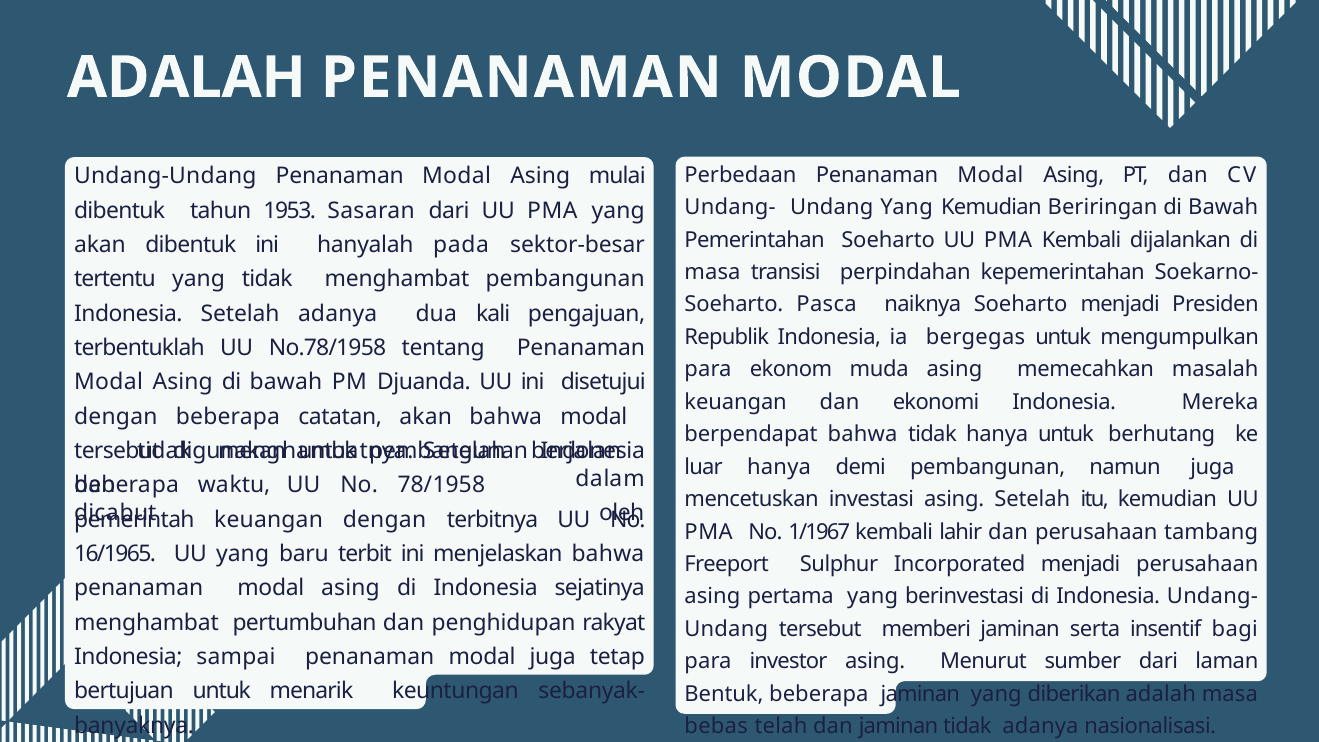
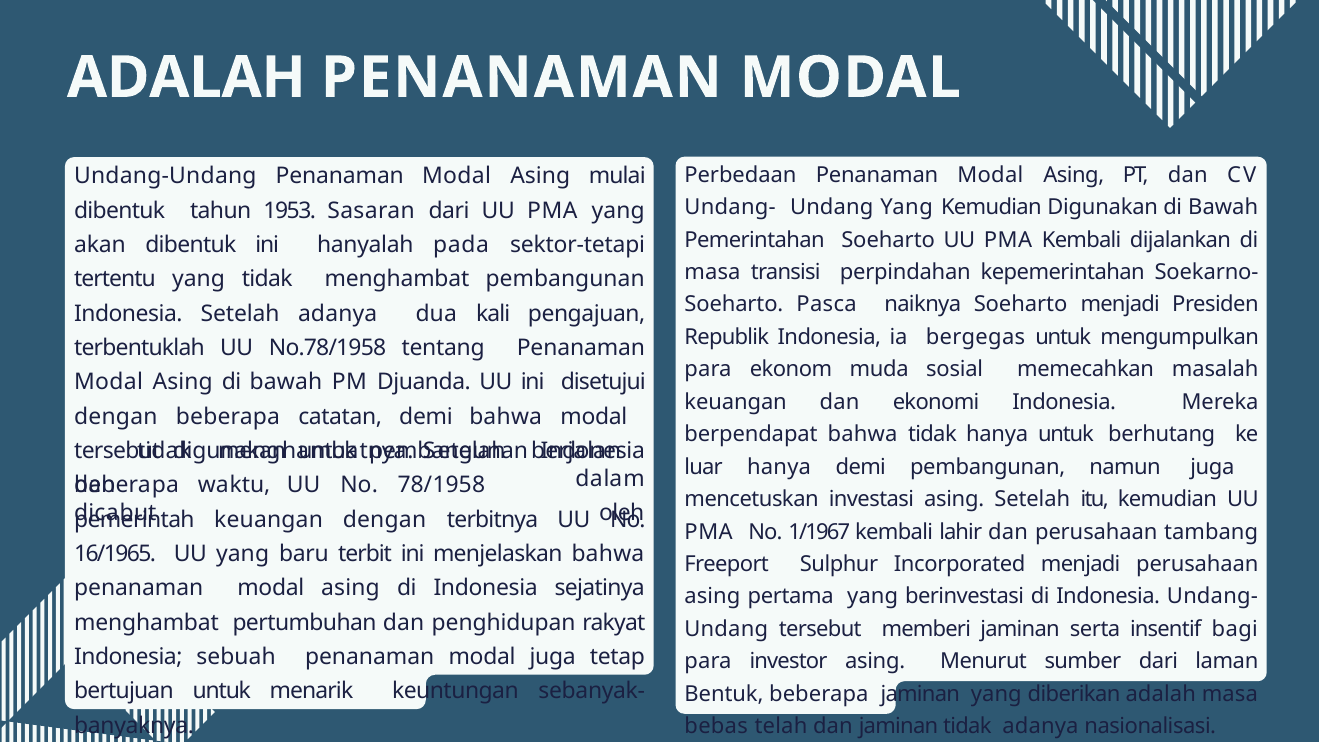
Kemudian Beriringan: Beriringan -> Digunakan (1103, 207)
sektor-besar: sektor-besar -> sektor-tetapi (578, 245)
muda asing: asing -> sosial (955, 370)
catatan akan: akan -> demi (426, 416)
sampai: sampai -> sebuah (236, 657)
